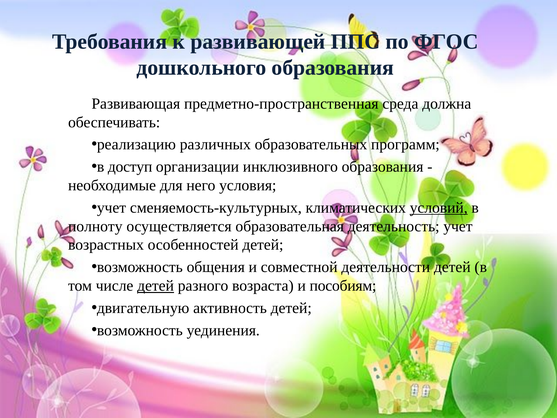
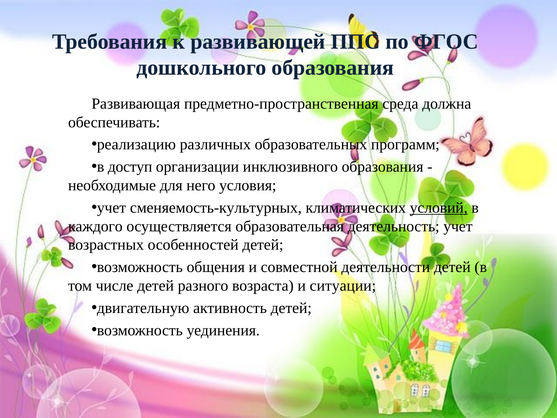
полноту: полноту -> каждого (95, 226)
детей underline: present -> none (156, 286)
пособиям: пособиям -> ситуации (343, 286)
